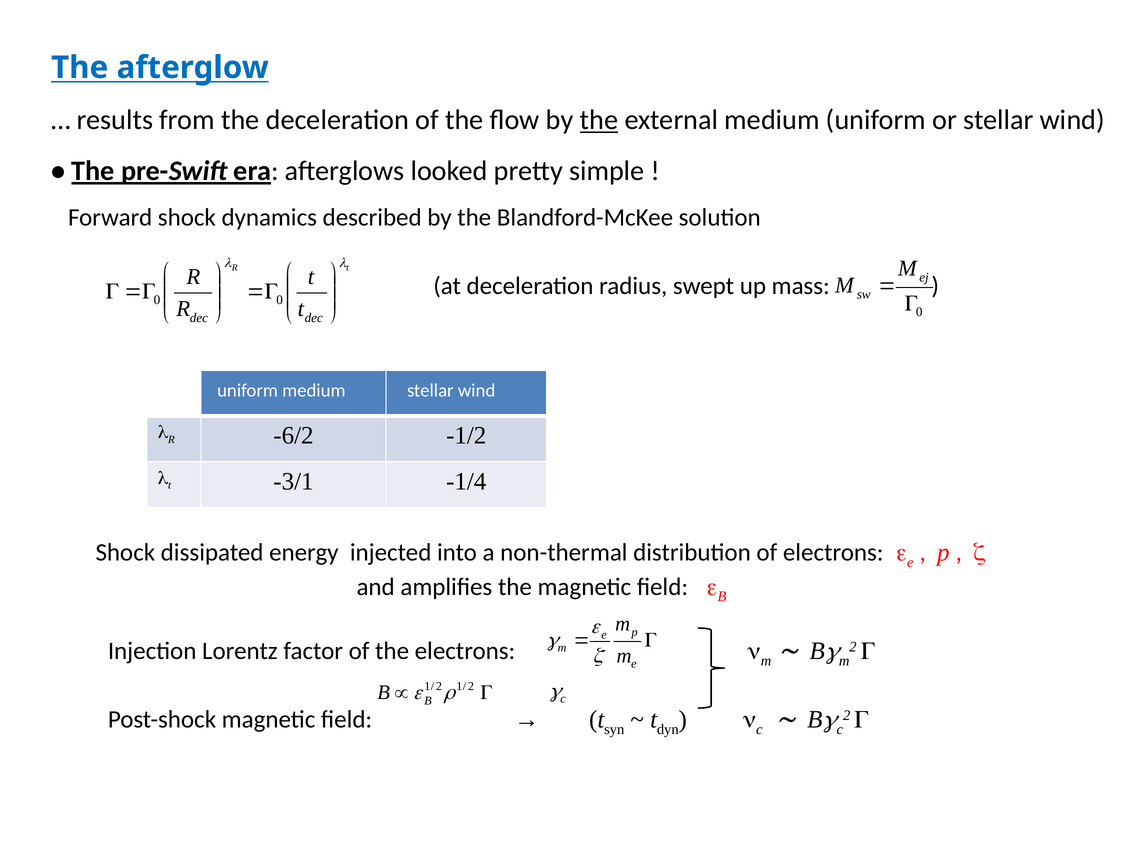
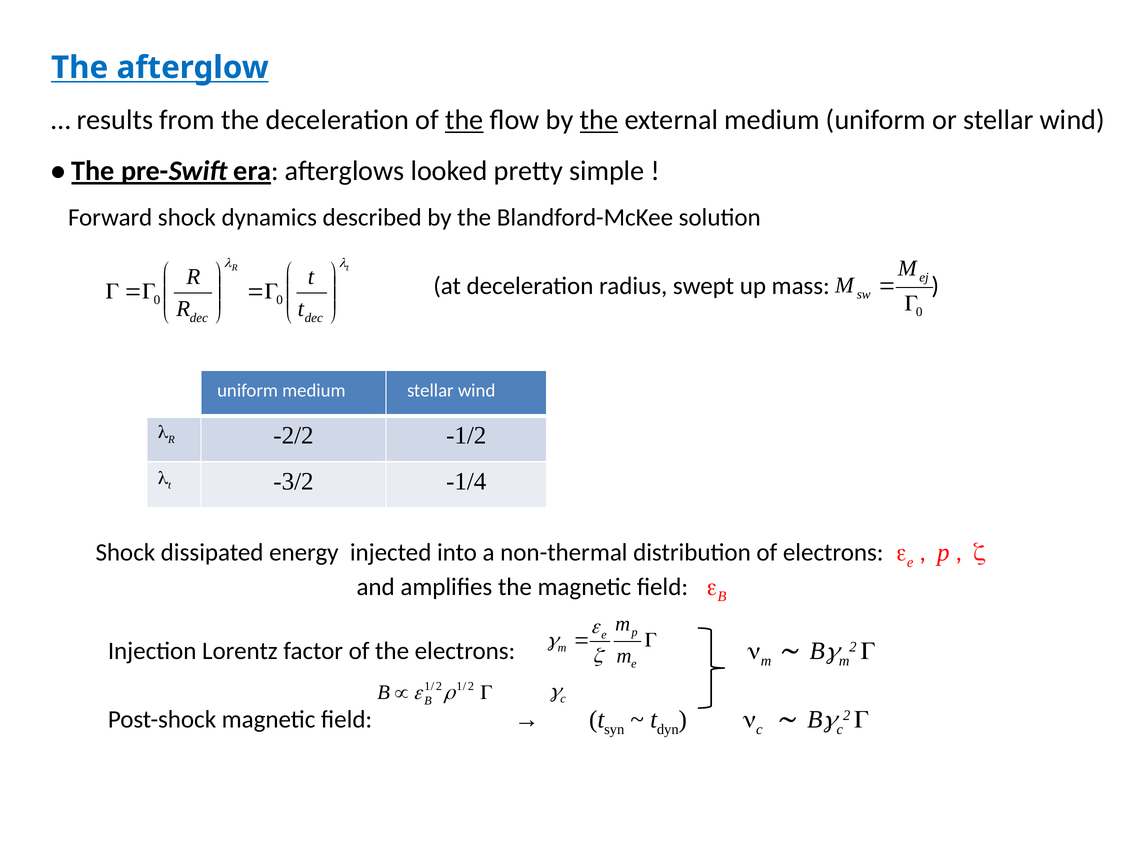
the underline: none -> present (464, 120)
-6/2: -6/2 -> -2/2 (293, 436)
-3/1: -3/1 -> -3/2 (293, 481)
